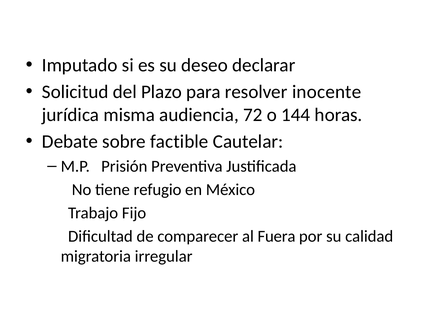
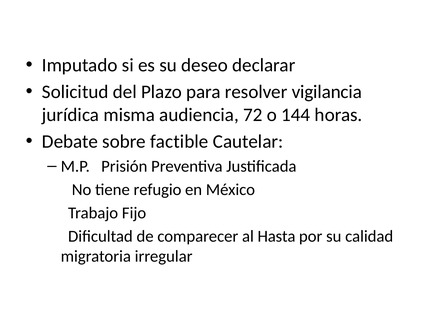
inocente: inocente -> vigilancia (327, 92)
Fuera: Fuera -> Hasta (276, 237)
